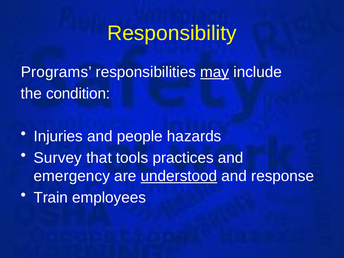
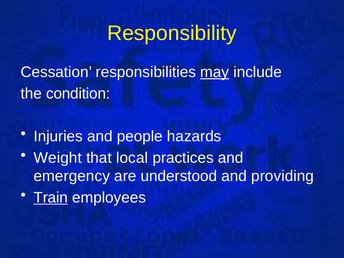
Programs: Programs -> Cessation (56, 72)
Survey: Survey -> Weight (58, 158)
tools: tools -> local (132, 158)
understood underline: present -> none (179, 176)
response: response -> providing (283, 176)
Train underline: none -> present (51, 198)
